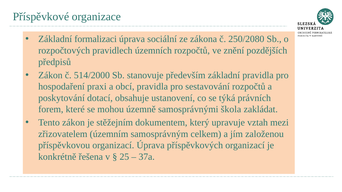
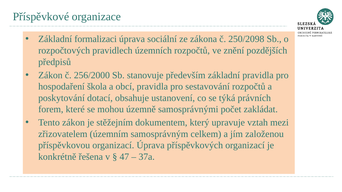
250/2080: 250/2080 -> 250/2098 (246, 39)
514/2000: 514/2000 -> 256/2000 (92, 75)
praxi: praxi -> škola (97, 87)
škola: škola -> počet (231, 110)
25: 25 -> 47 (124, 157)
